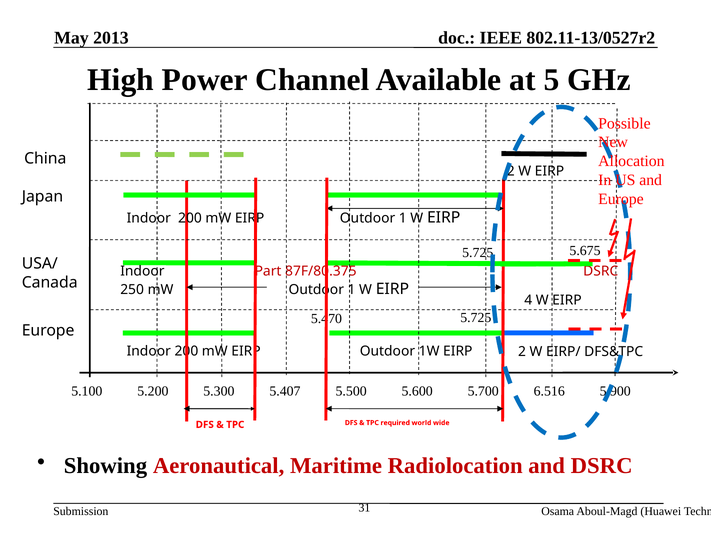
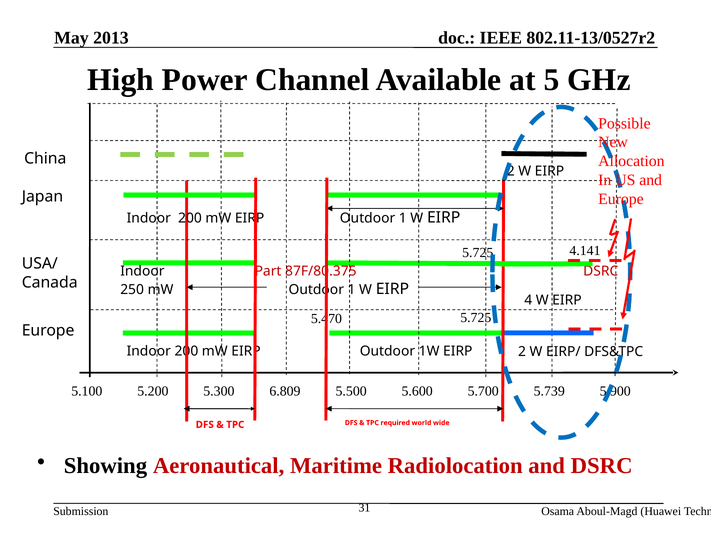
5.675: 5.675 -> 4.141 (585, 251)
5.407: 5.407 -> 6.809 (285, 391)
6.516: 6.516 -> 5.739 (549, 391)
